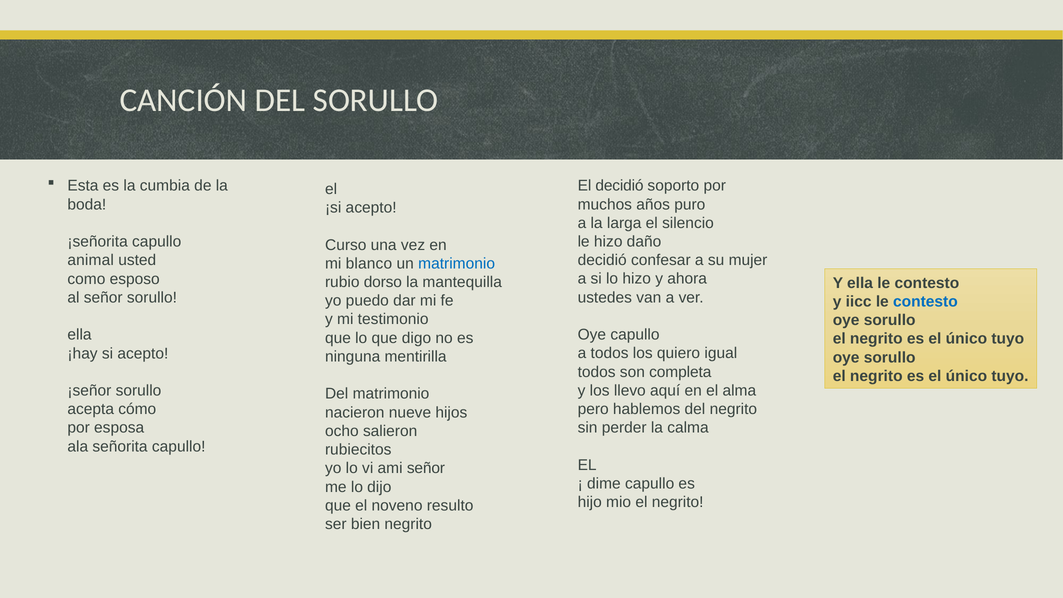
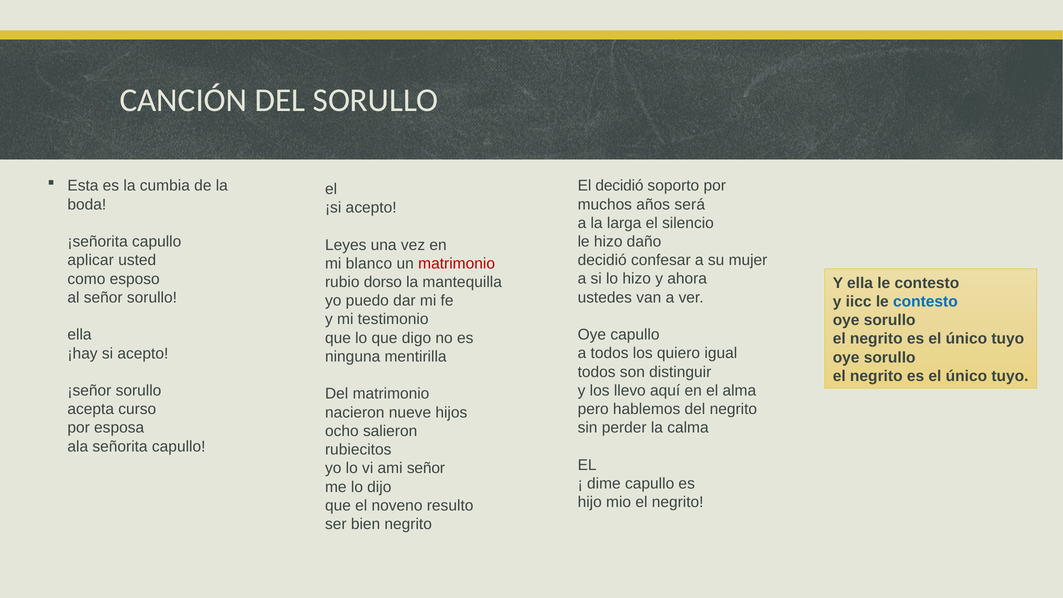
puro: puro -> será (690, 204)
Curso: Curso -> Leyes (346, 245)
animal: animal -> aplicar (91, 260)
matrimonio colour: blue -> red (457, 263)
completa: completa -> distinguir (680, 372)
cómo: cómo -> curso (137, 409)
